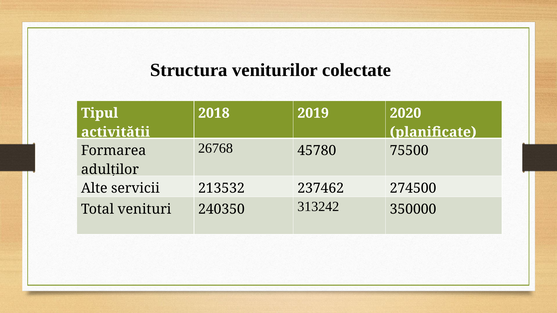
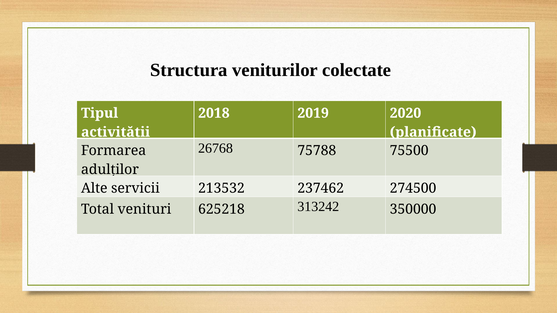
45780: 45780 -> 75788 (317, 151)
240350: 240350 -> 625218 (221, 209)
